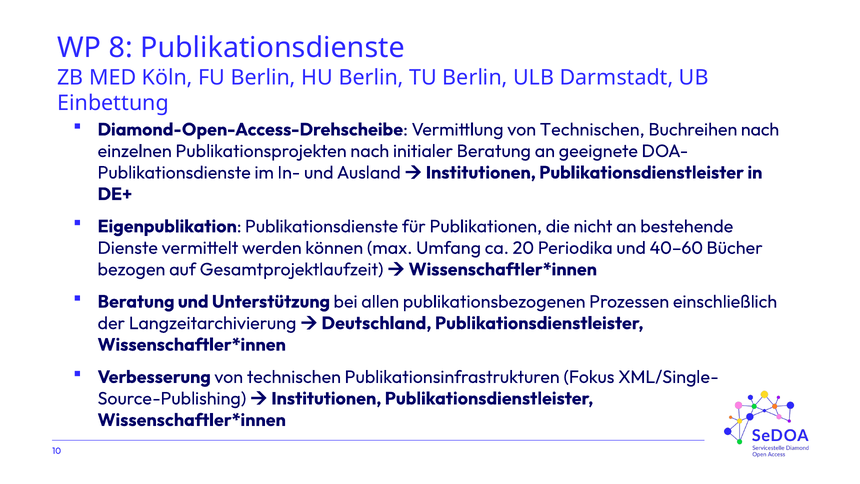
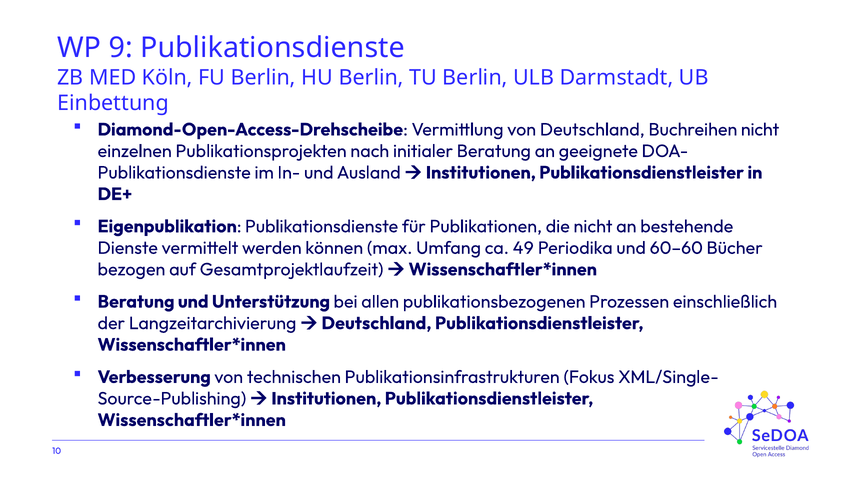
8: 8 -> 9 (121, 48)
Vermittlung von Technischen: Technischen -> Deutschland (592, 130)
Buchreihen nach: nach -> nicht (760, 130)
20: 20 -> 49 (523, 248)
40–60: 40–60 -> 60–60 (676, 248)
